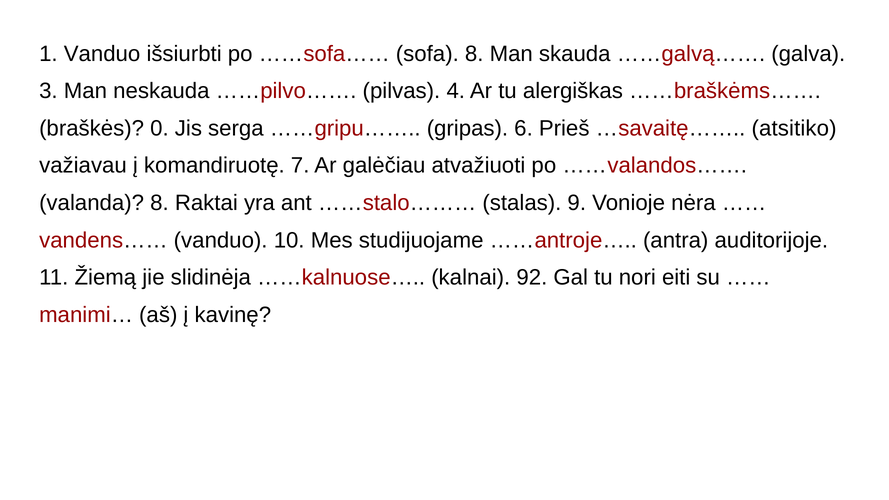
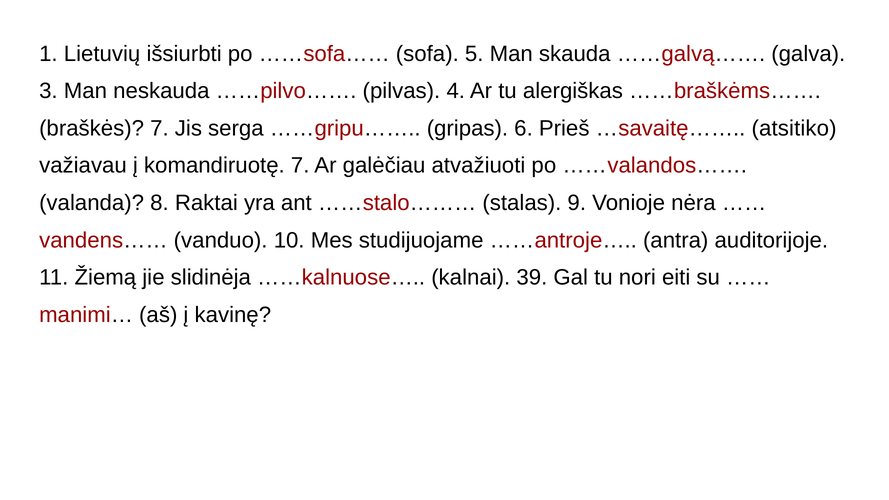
1 Vanduo: Vanduo -> Lietuvių (102, 54)
sofa 8: 8 -> 5 (474, 54)
braškės 0: 0 -> 7 (159, 128)
92: 92 -> 39 (532, 278)
